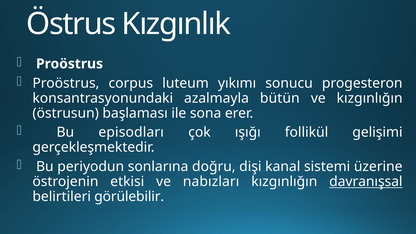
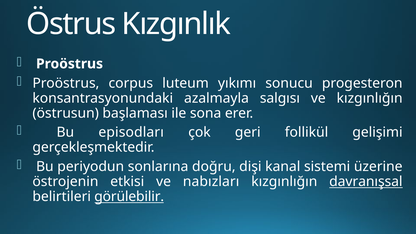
bütün: bütün -> salgısı (280, 98)
ışığı: ışığı -> geri (248, 132)
görülebilir underline: none -> present (129, 197)
